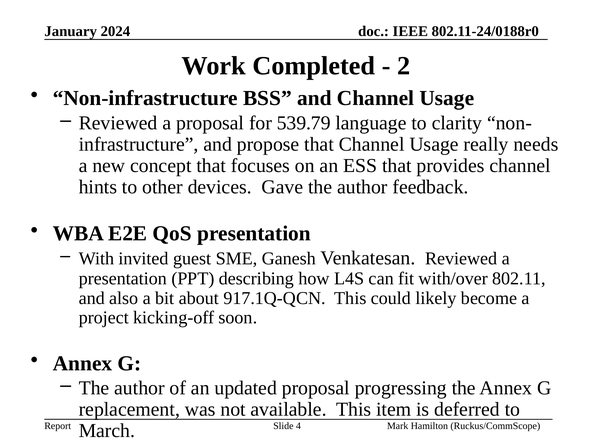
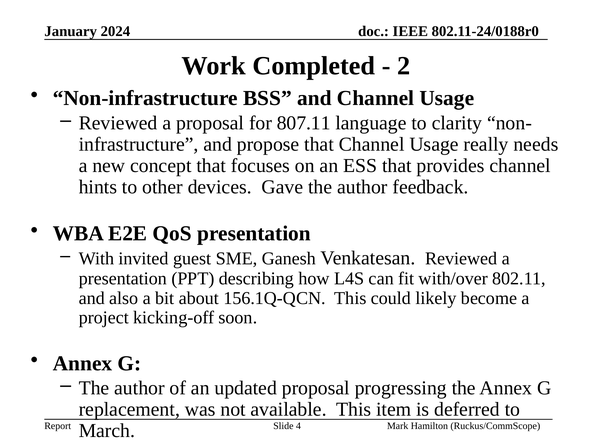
539.79: 539.79 -> 807.11 (304, 123)
917.1Q-QCN: 917.1Q-QCN -> 156.1Q-QCN (274, 298)
